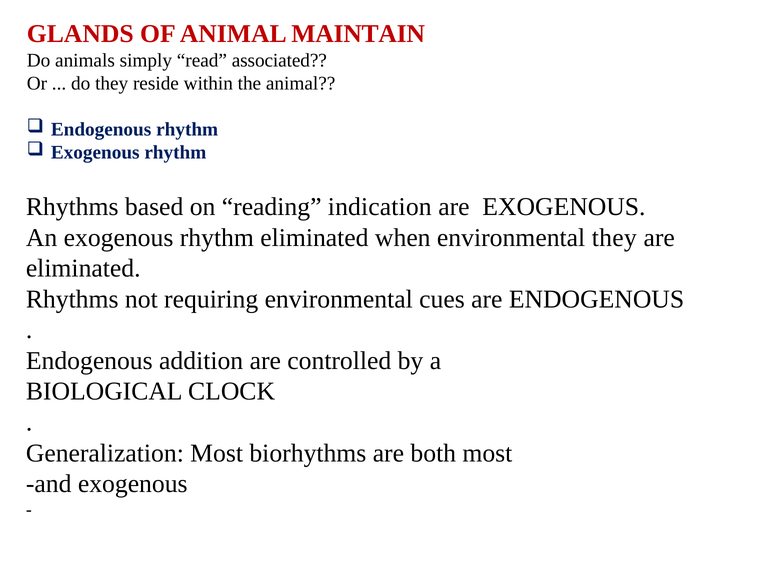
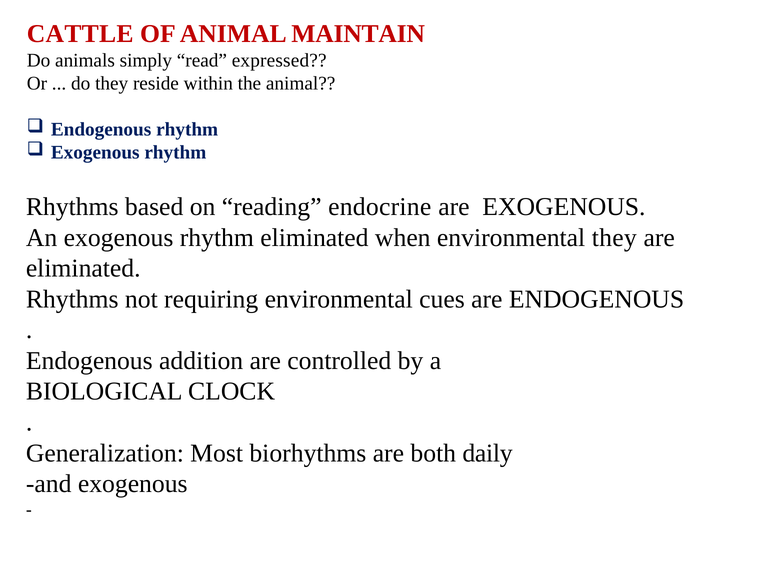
GLANDS: GLANDS -> CATTLE (80, 34)
associated: associated -> expressed (279, 60)
indication: indication -> endocrine (380, 207)
both most: most -> daily (488, 453)
